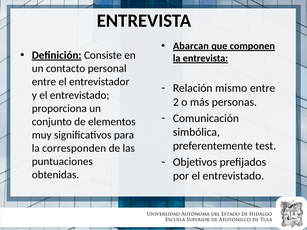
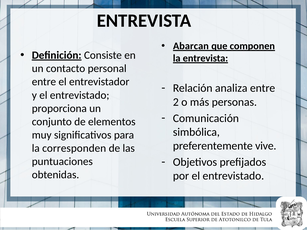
mismo: mismo -> analiza (231, 88)
test: test -> vive (266, 146)
